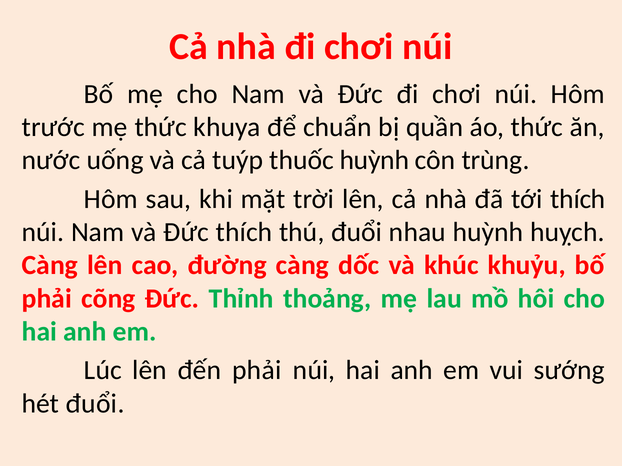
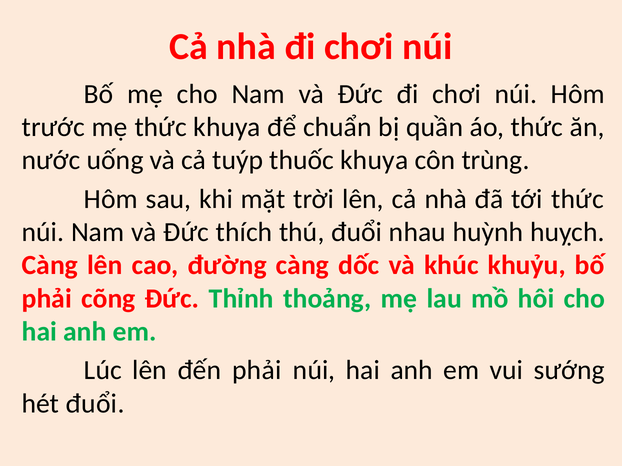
thuốc huỳnh: huỳnh -> khuya (374, 161)
tới thích: thích -> thức (578, 199)
